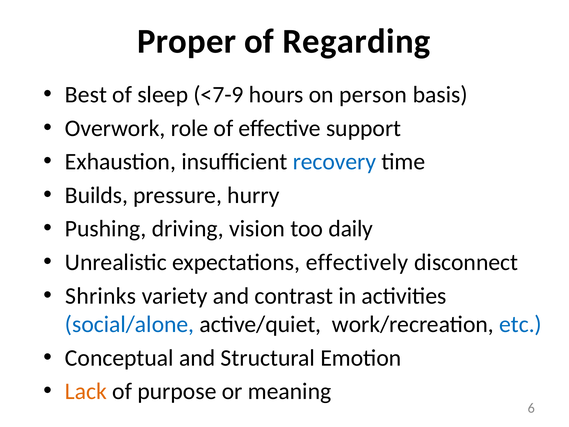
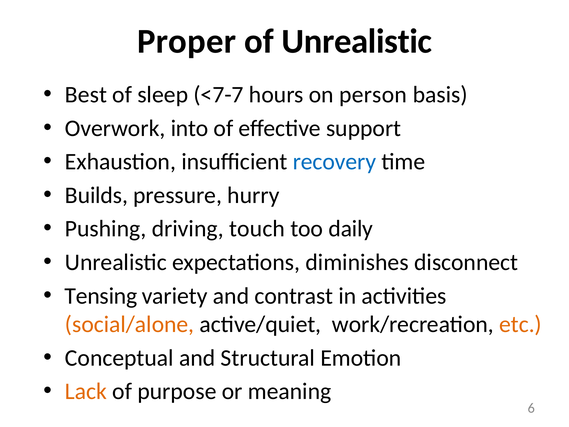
of Regarding: Regarding -> Unrealistic (357, 41)
<7-9: <7-9 -> <7-7 (219, 95)
role: role -> into (190, 128)
vision: vision -> touch (257, 229)
effectively: effectively -> diminishes (357, 262)
Shrinks: Shrinks -> Tensing (101, 296)
social/alone colour: blue -> orange (130, 324)
etc colour: blue -> orange (521, 324)
